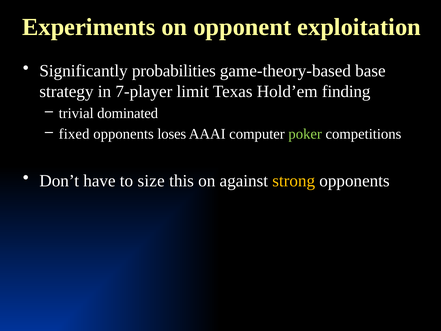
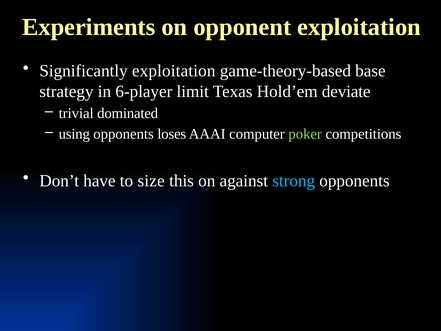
Significantly probabilities: probabilities -> exploitation (174, 71)
7-player: 7-player -> 6-player (144, 91)
finding: finding -> deviate (346, 91)
fixed: fixed -> using (74, 134)
strong colour: yellow -> light blue (294, 181)
